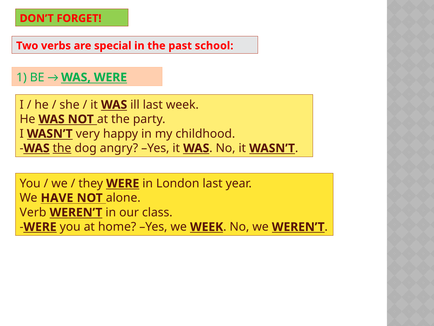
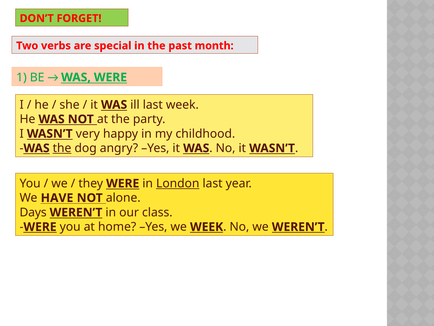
school: school -> month (214, 46)
London underline: none -> present (178, 183)
Verb: Verb -> Days (33, 212)
